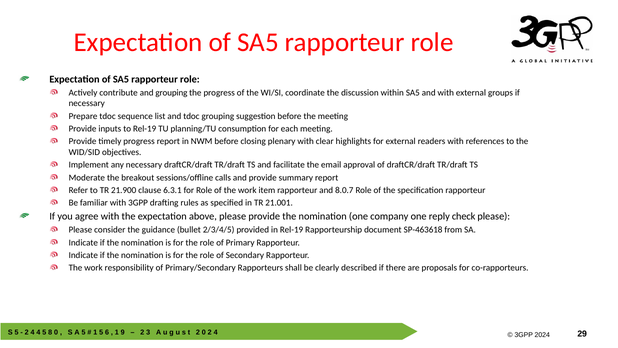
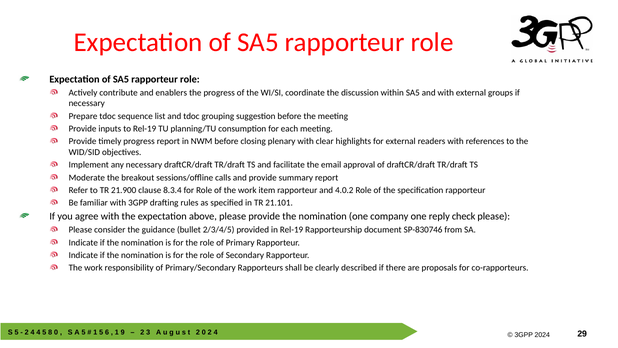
and grouping: grouping -> enablers (171, 93)
6.3.1: 6.3.1 -> 8.3.4 (172, 190)
8.0.7: 8.0.7 -> 4.0.2 (344, 190)
21.001: 21.001 -> 21.101 (279, 203)
SP-463618: SP-463618 -> SP-830746 (423, 230)
